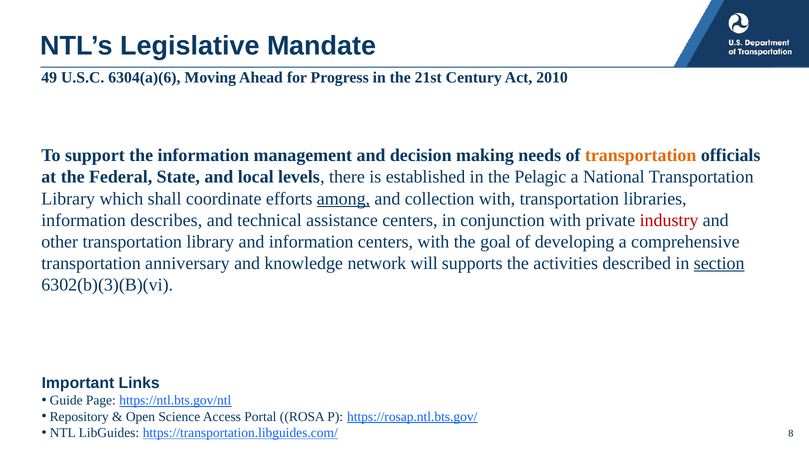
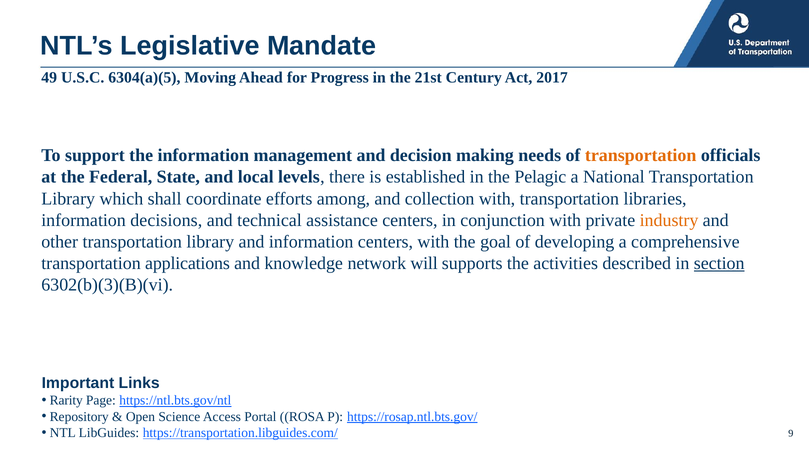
6304(a)(6: 6304(a)(6 -> 6304(a)(5 (144, 78)
2010: 2010 -> 2017 (552, 78)
among underline: present -> none (343, 199)
describes: describes -> decisions (166, 220)
industry colour: red -> orange (669, 220)
anniversary: anniversary -> applications (187, 263)
Guide: Guide -> Rarity (66, 401)
8: 8 -> 9 (791, 434)
